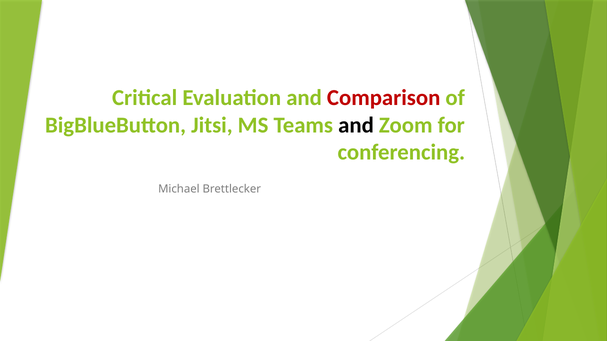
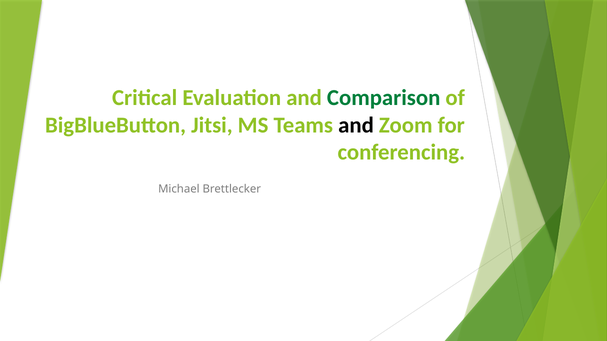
Comparison colour: red -> green (384, 98)
